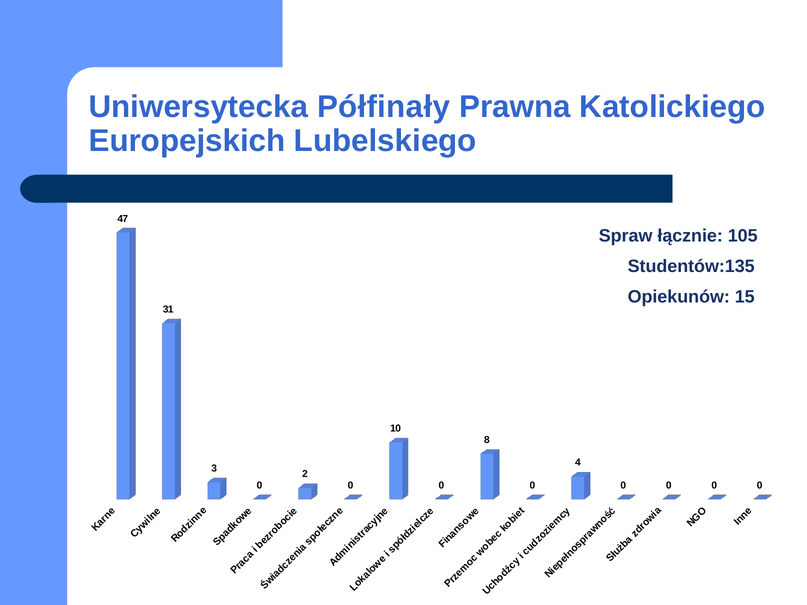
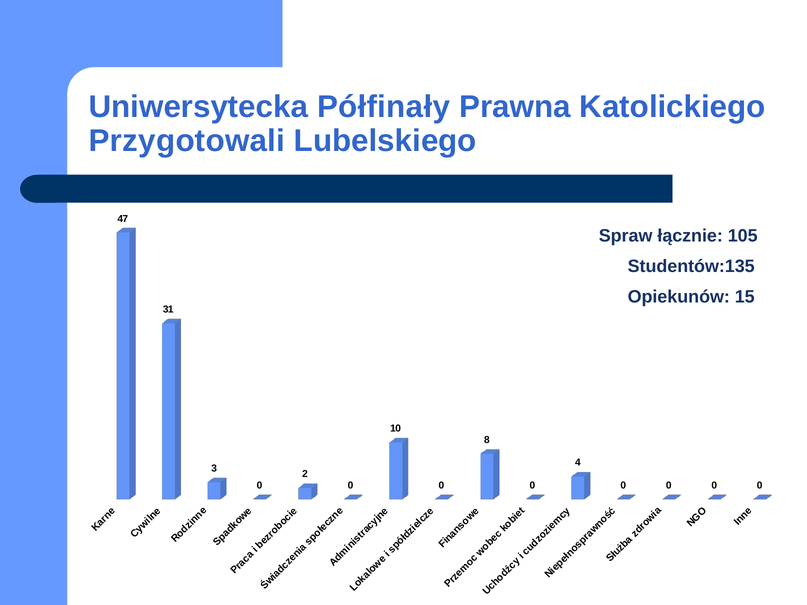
Europejskich: Europejskich -> Przygotowali (187, 141)
